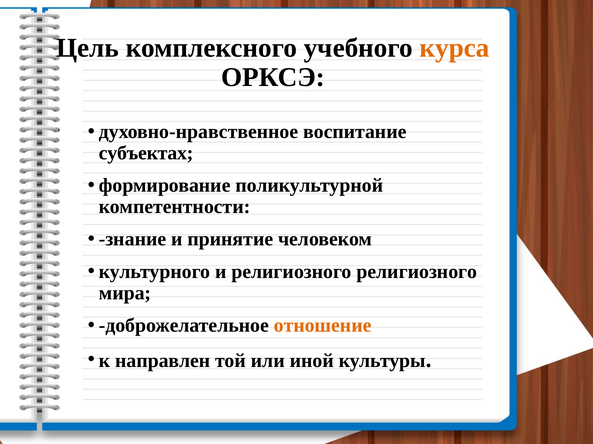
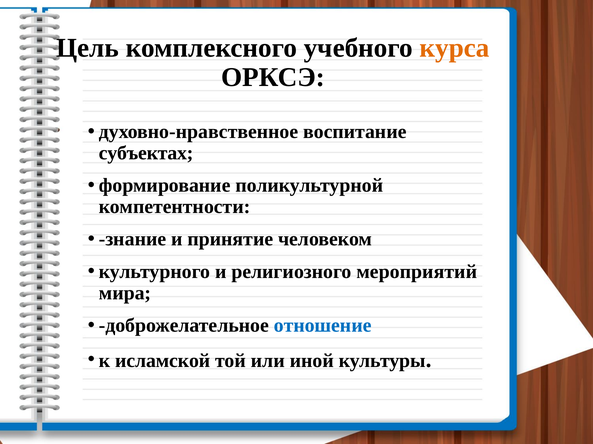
религиозного религиозного: религиозного -> мероприятий (417, 272)
отношение colour: orange -> blue (323, 326)
направлен: направлен -> исламской (163, 361)
